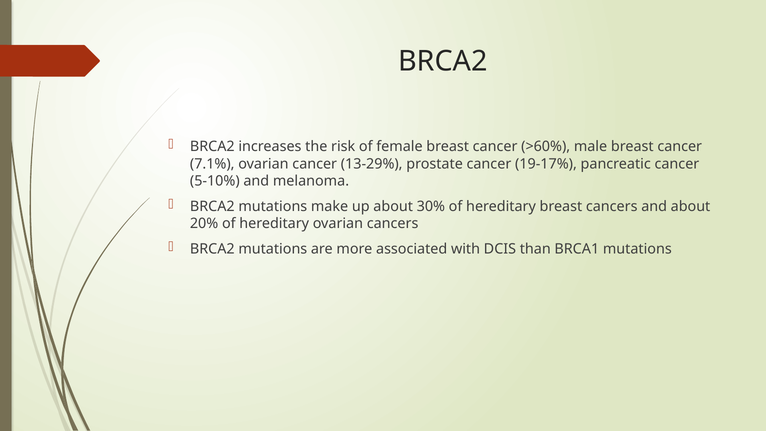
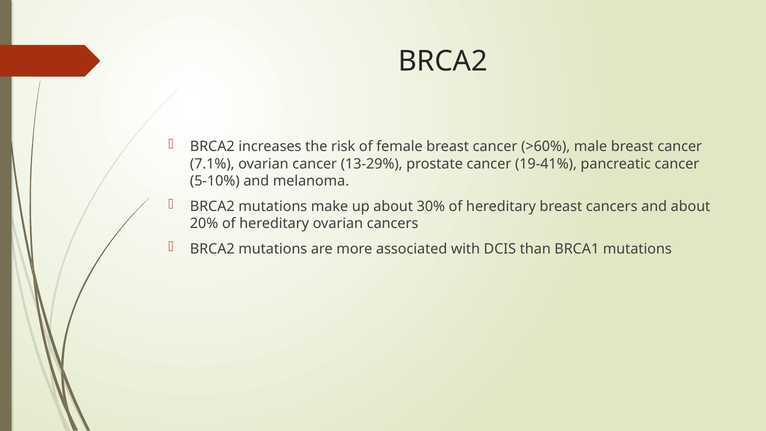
19-17%: 19-17% -> 19-41% (546, 164)
